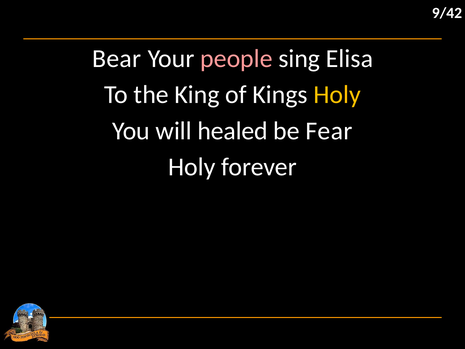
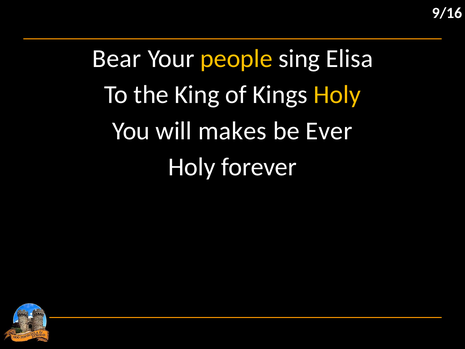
9/42: 9/42 -> 9/16 (447, 13)
people colour: pink -> yellow (236, 59)
healed: healed -> makes (232, 131)
Fear: Fear -> Ever (329, 131)
